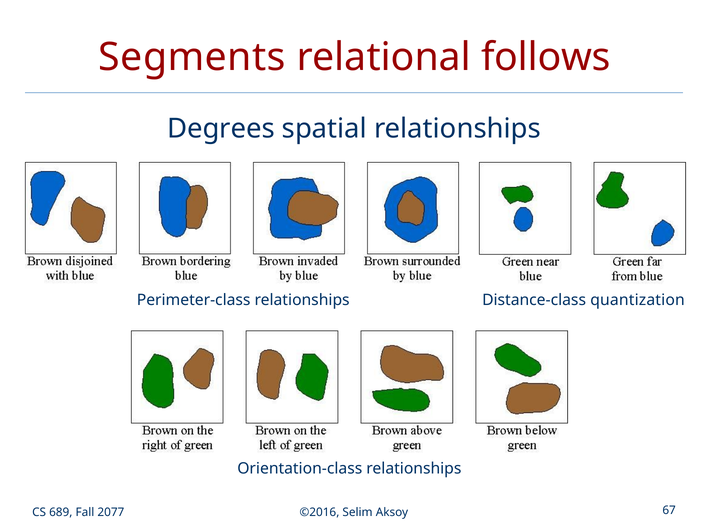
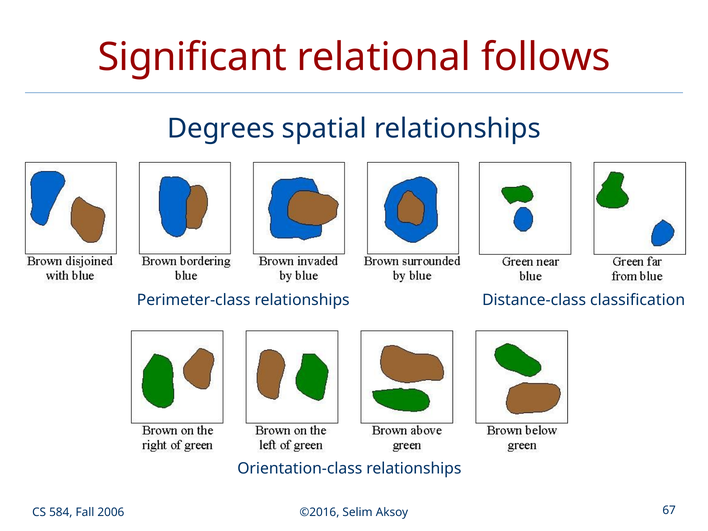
Segments: Segments -> Significant (192, 57)
quantization: quantization -> classification (638, 300)
689: 689 -> 584 (61, 512)
2077: 2077 -> 2006 (111, 512)
